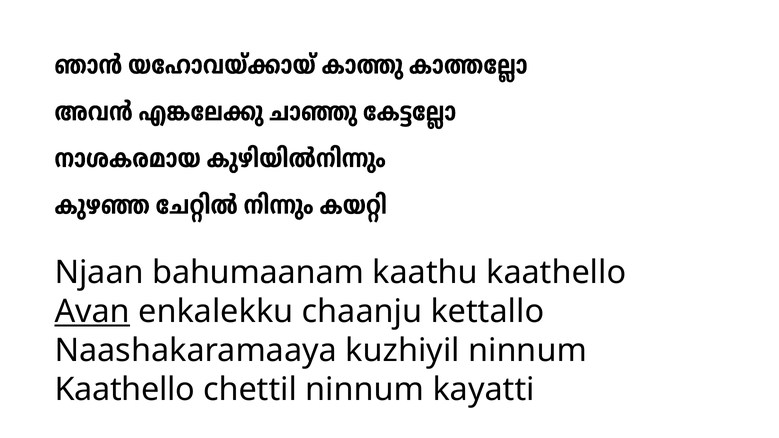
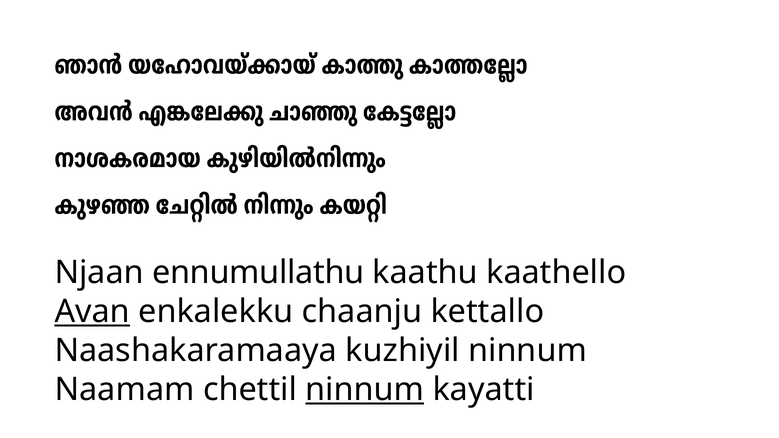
bahumaanam: bahumaanam -> ennumullathu (258, 273)
Kaathello: Kaathello -> Naamam (125, 390)
ninnum underline: none -> present (365, 390)
